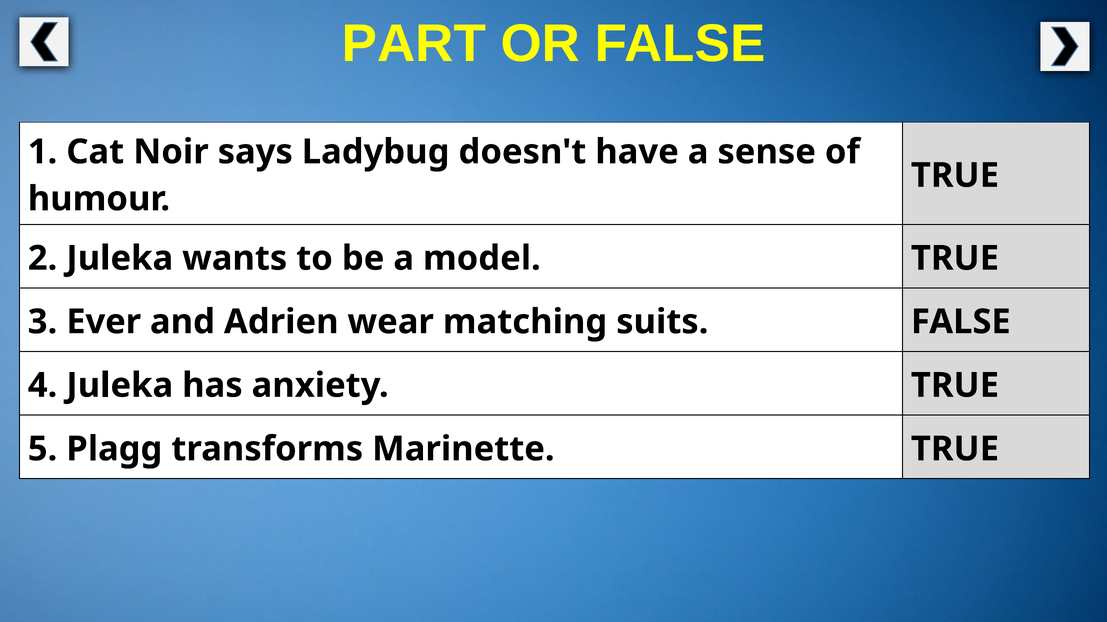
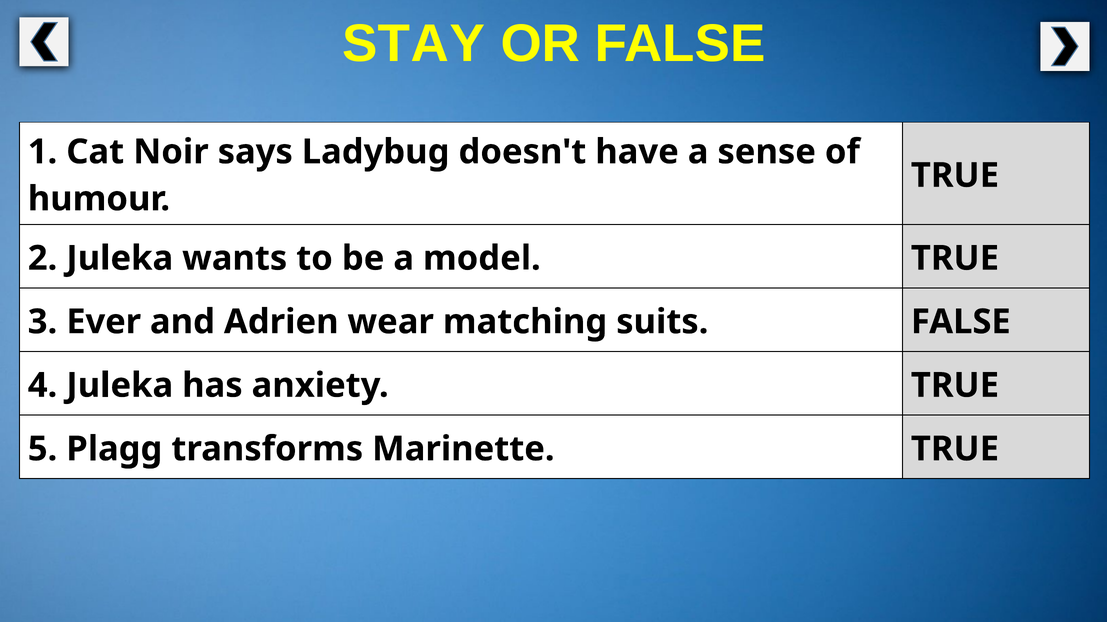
PART: PART -> STAY (414, 44)
